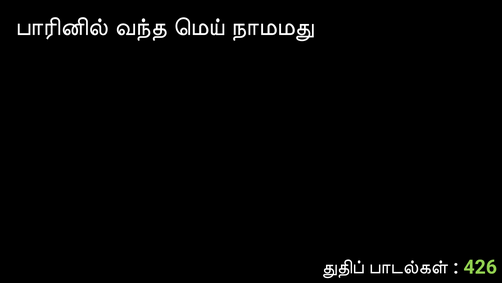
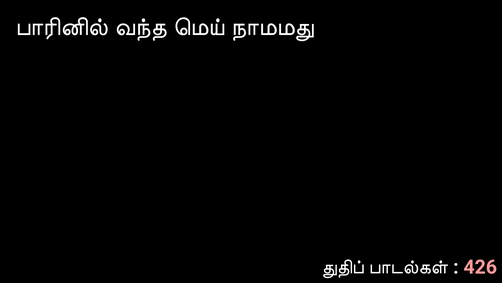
426 colour: light green -> pink (480, 267)
